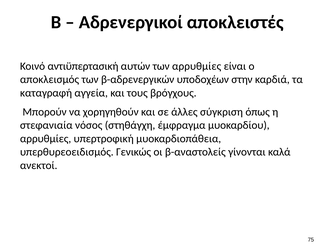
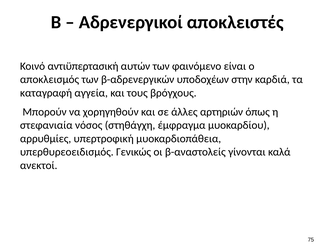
των αρρυθμίες: αρρυθμίες -> φαινόμενο (197, 66)
σύγκριση: σύγκριση -> αρτηριών (222, 112)
